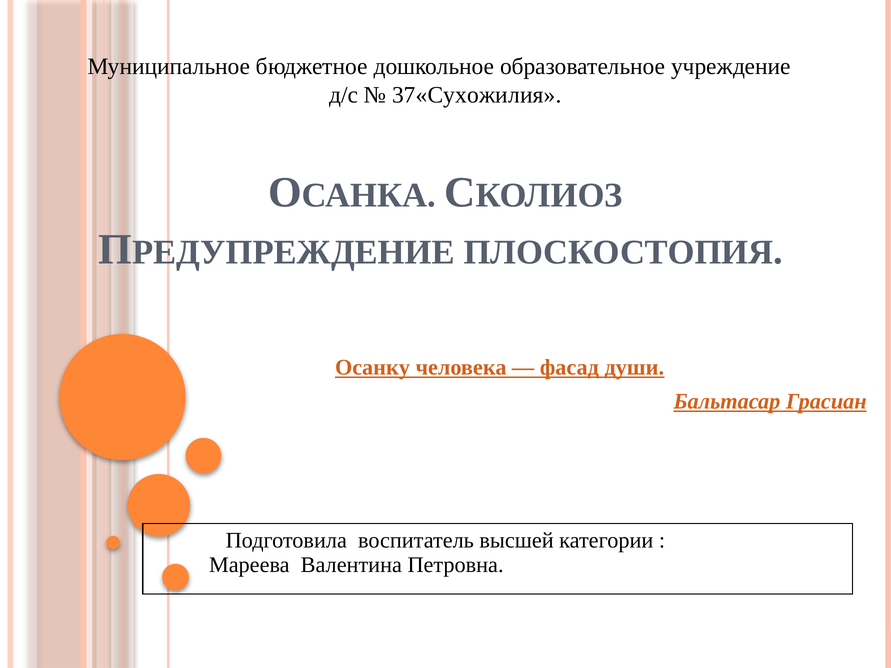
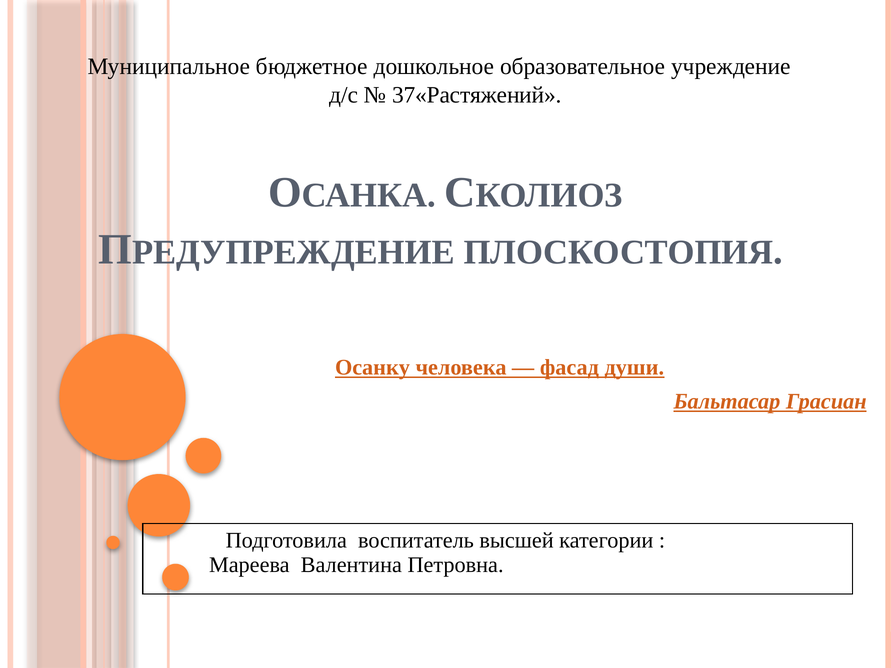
37«Сухожилия: 37«Сухожилия -> 37«Растяжений (477, 95)
